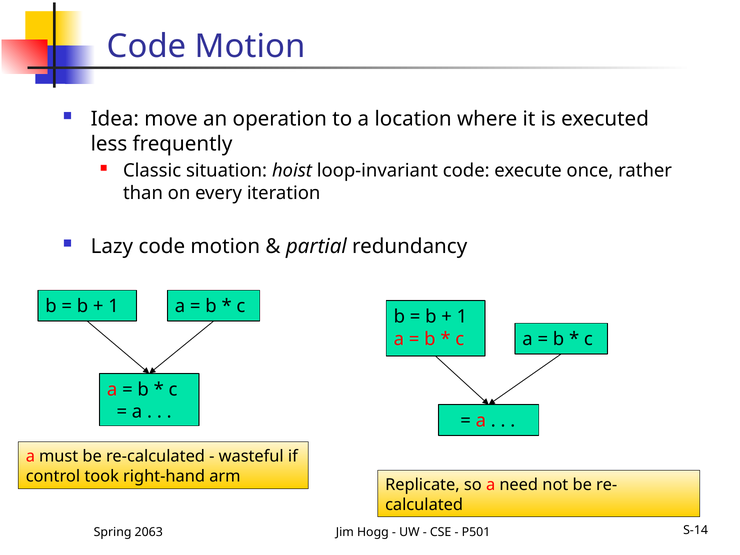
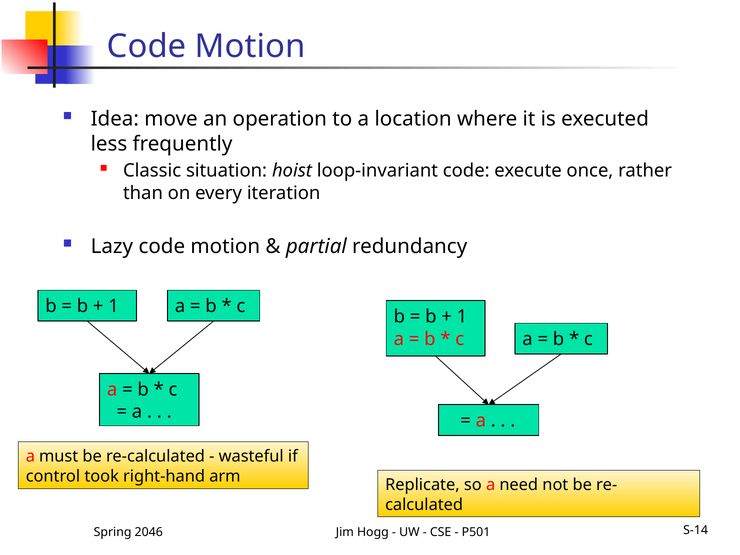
2063: 2063 -> 2046 (149, 532)
